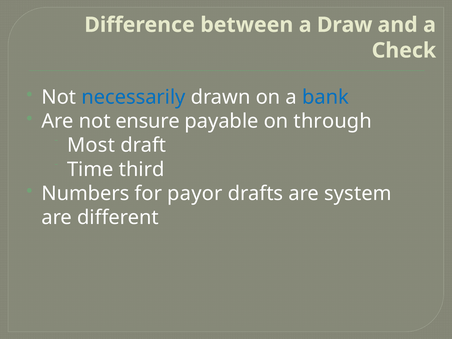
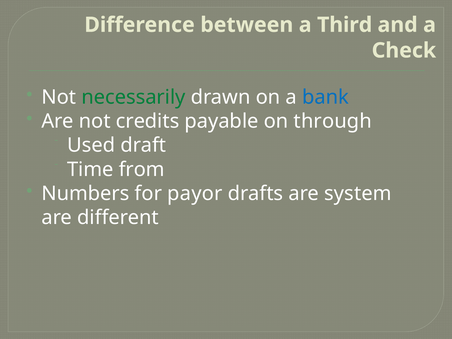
Draw: Draw -> Third (345, 25)
necessarily colour: blue -> green (133, 97)
ensure: ensure -> credits (148, 121)
Most: Most -> Used (91, 145)
third: third -> from (142, 169)
